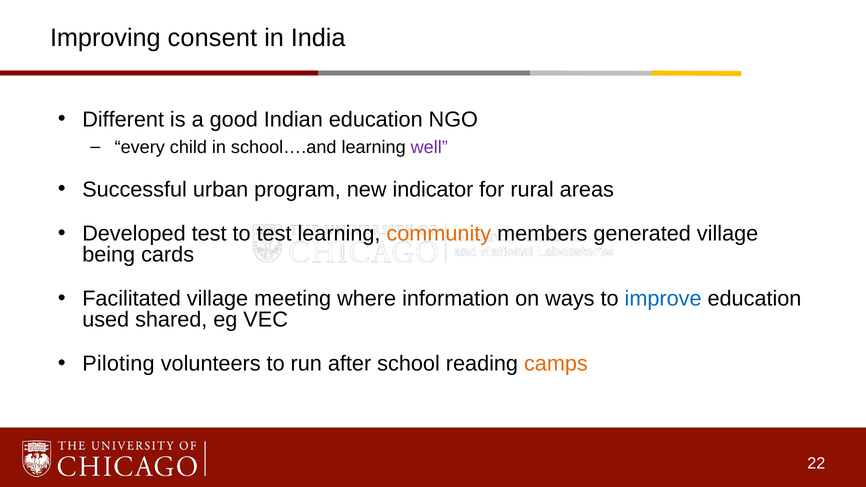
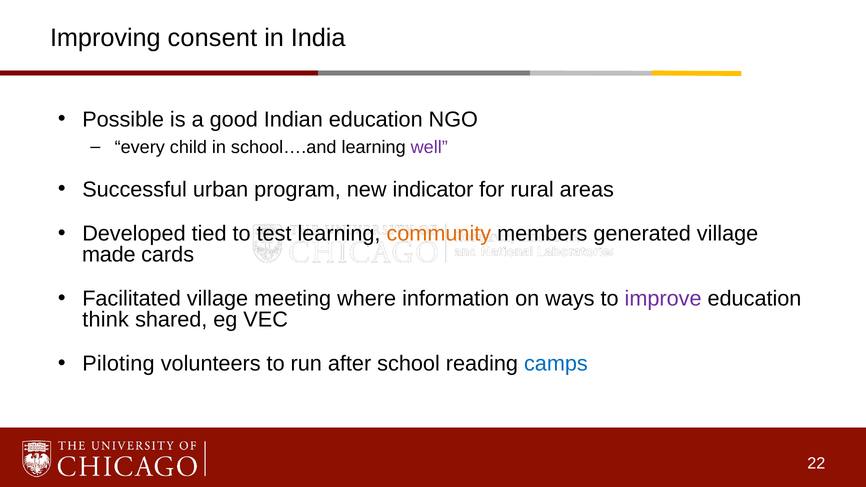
Different: Different -> Possible (123, 120)
Developed test: test -> tied (209, 234)
being: being -> made (109, 255)
improve colour: blue -> purple (663, 299)
used: used -> think (106, 320)
camps colour: orange -> blue (556, 364)
